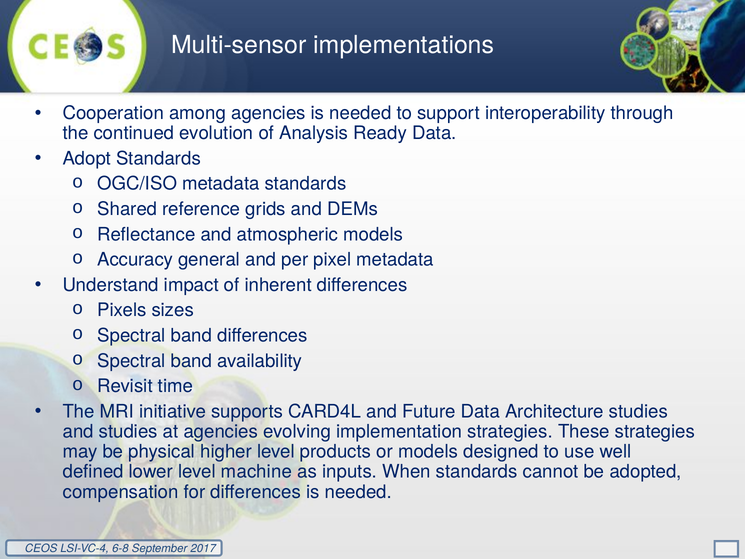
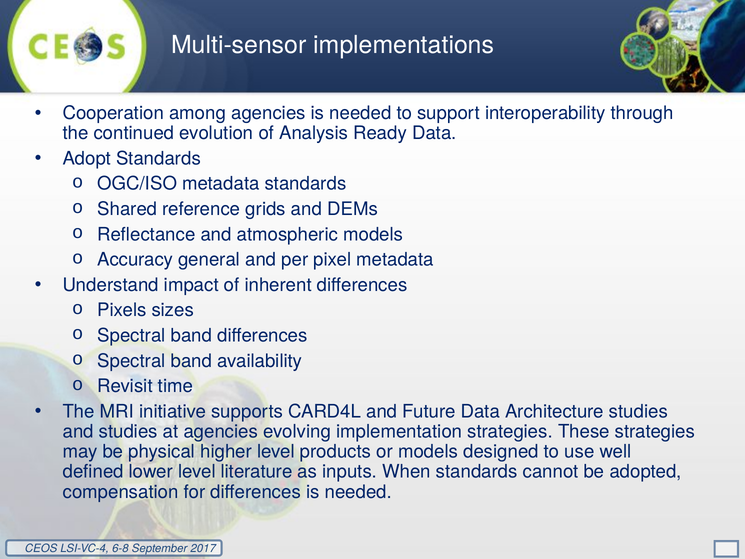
machine: machine -> literature (257, 472)
